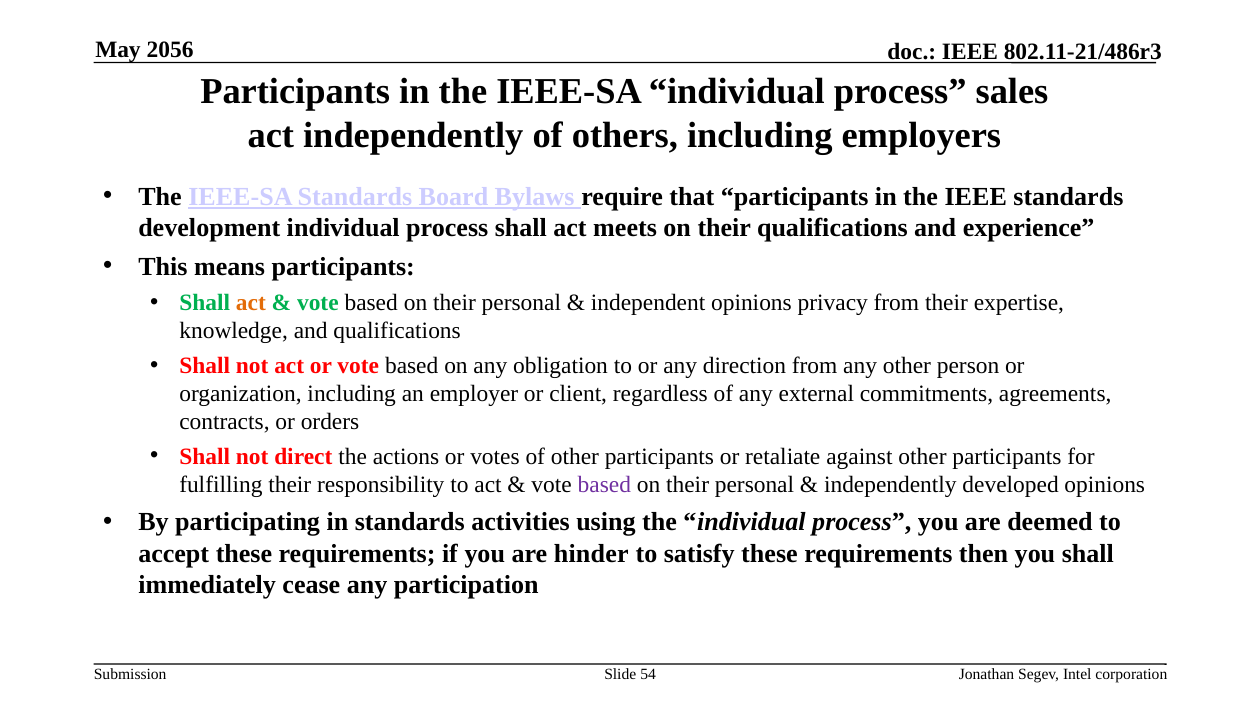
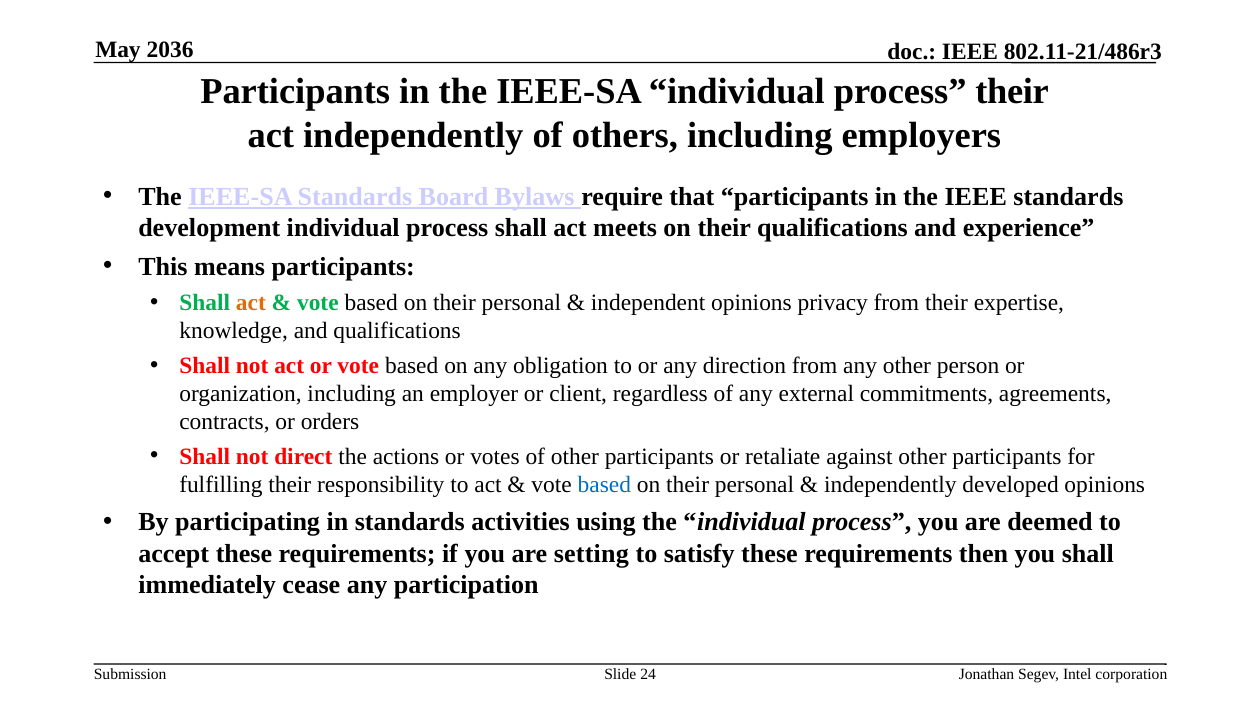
2056: 2056 -> 2036 (170, 50)
process sales: sales -> their (1012, 92)
based colour: purple -> blue (604, 485)
hinder: hinder -> setting (591, 554)
54: 54 -> 24 (648, 674)
